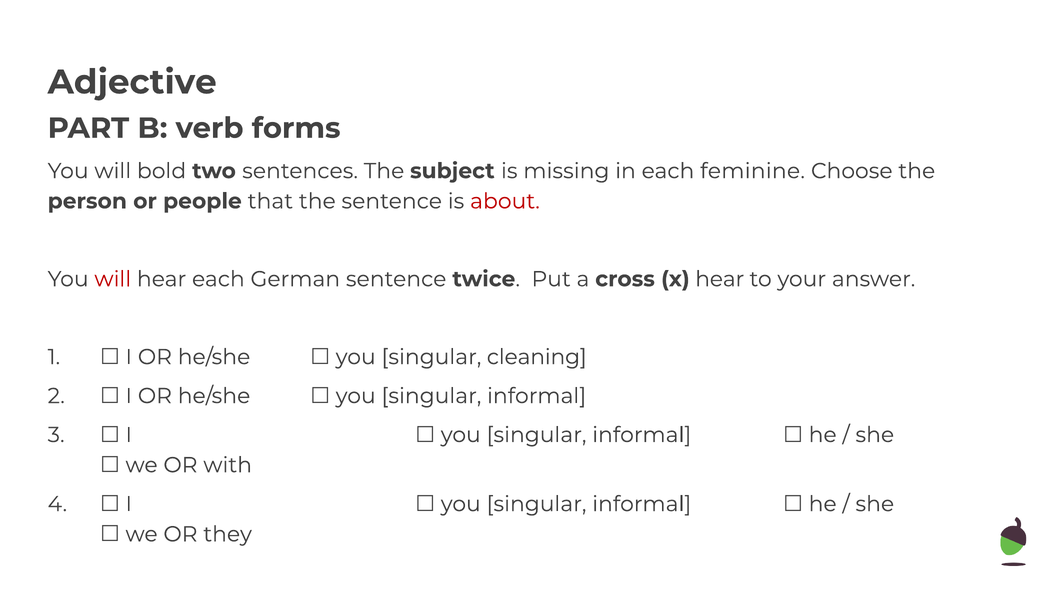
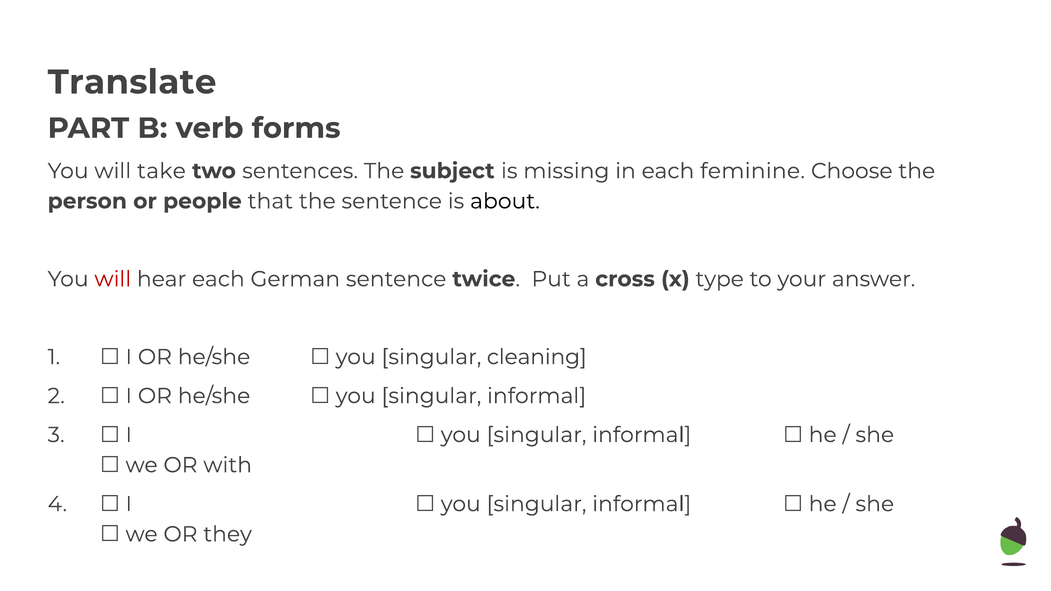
Adjective: Adjective -> Translate (132, 82)
bold: bold -> take (161, 171)
about colour: red -> black (505, 201)
x hear: hear -> type (720, 279)
